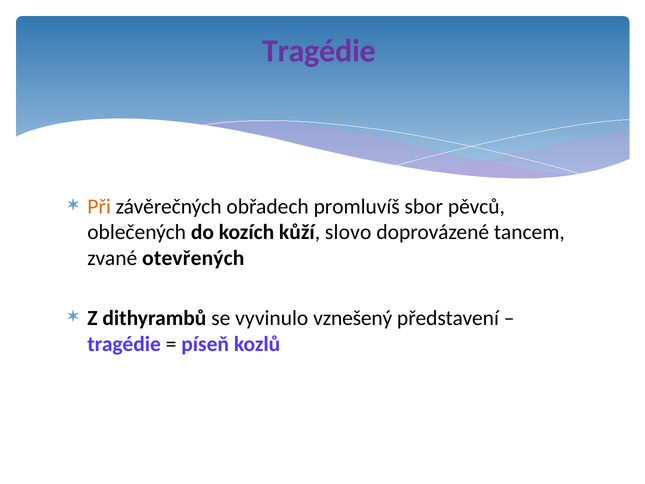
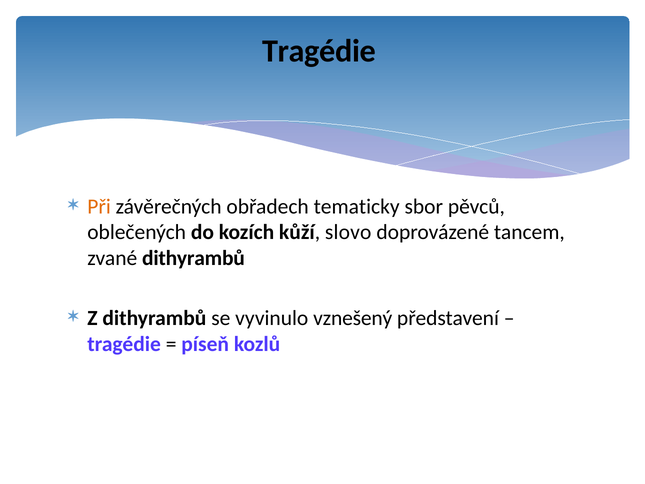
Tragédie colour: purple -> black (319, 51)
promluvíš: promluvíš -> tematicky (357, 206)
zvané otevřených: otevřených -> dithyrambů (193, 258)
